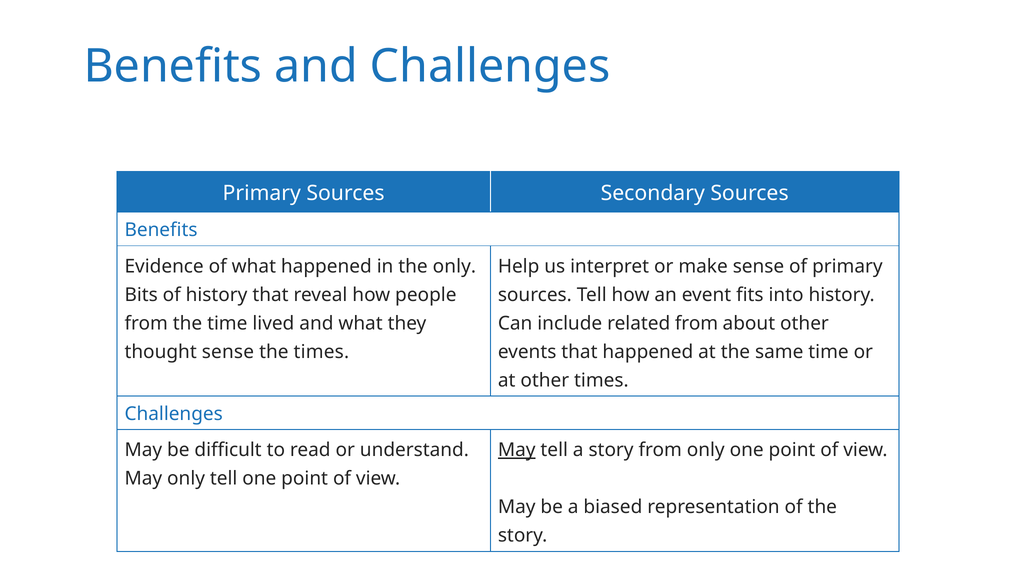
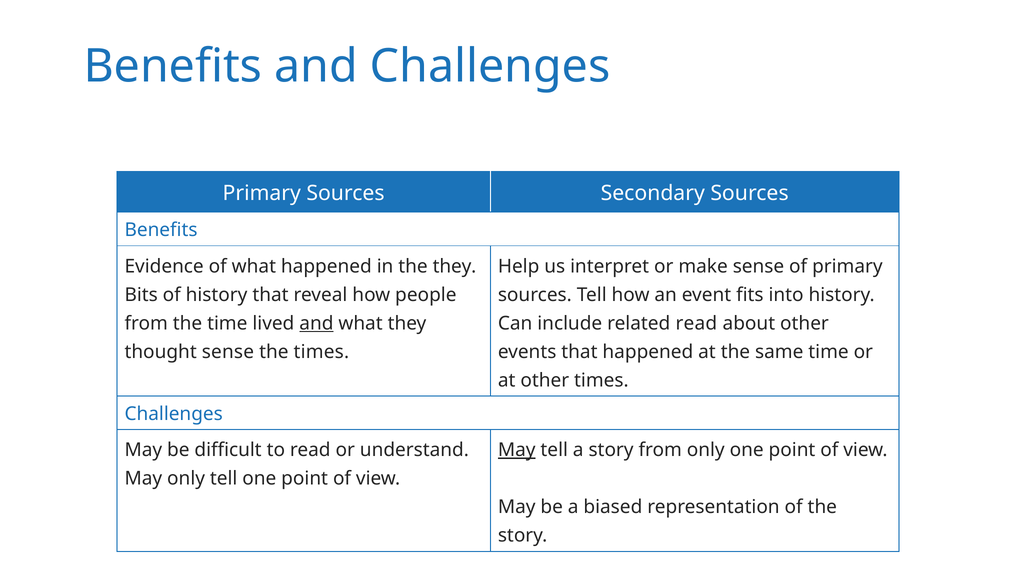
the only: only -> they (454, 266)
and underline: none -> present (316, 323)
related from: from -> read (696, 323)
